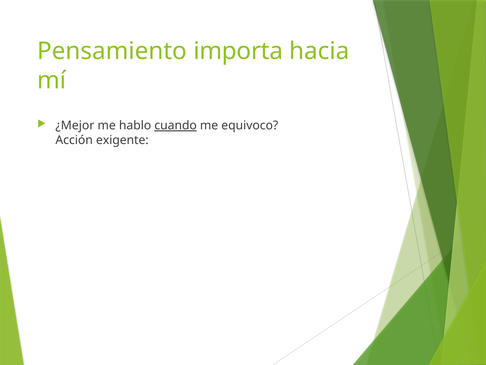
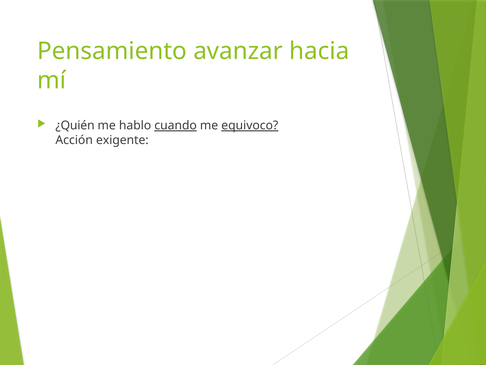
importa: importa -> avanzar (238, 51)
¿Mejor: ¿Mejor -> ¿Quién (75, 125)
equivoco underline: none -> present (250, 125)
